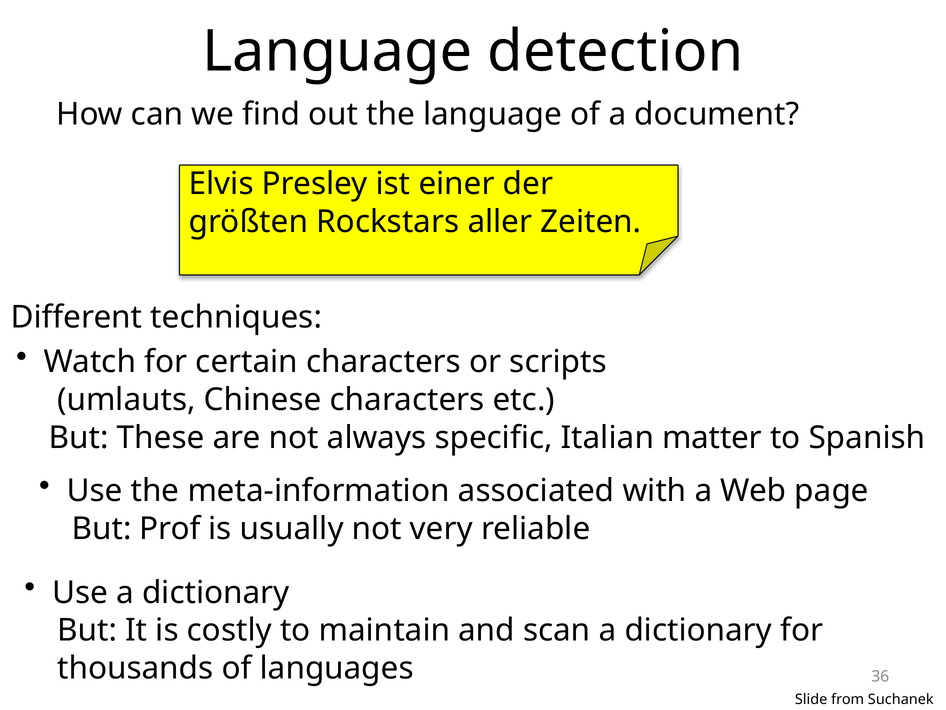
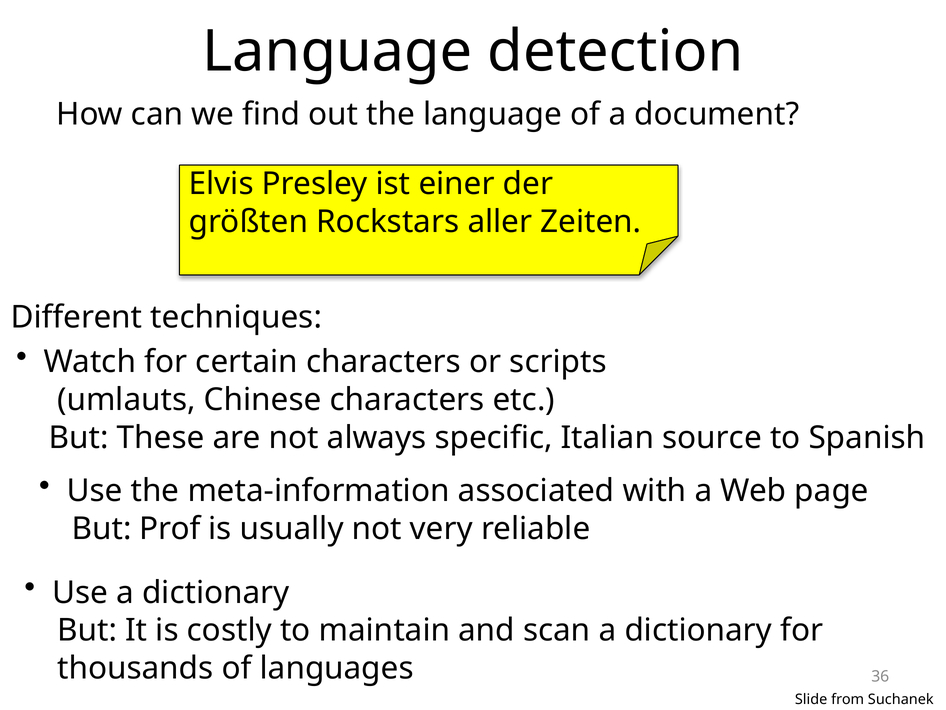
matter: matter -> source (712, 437)
